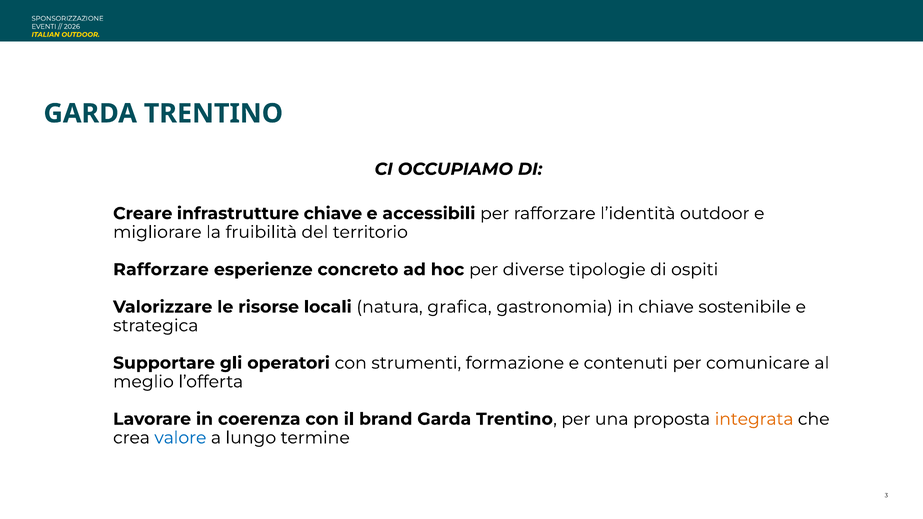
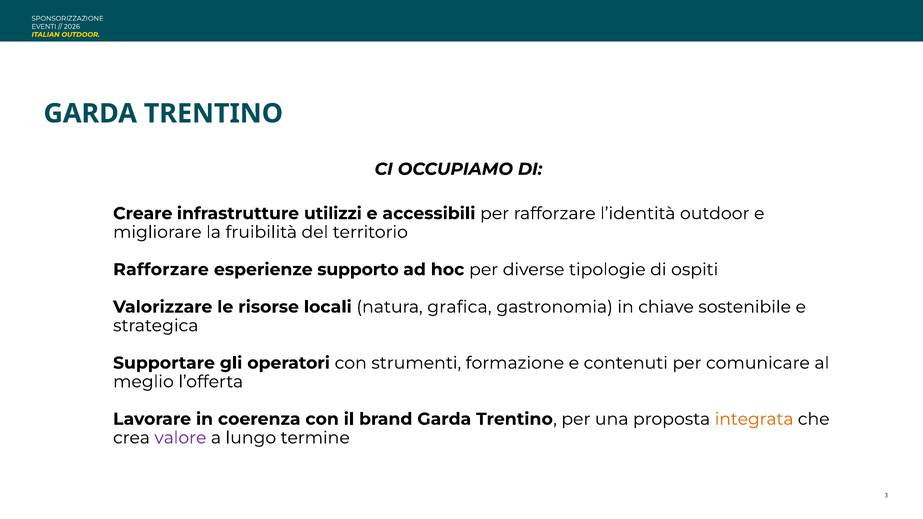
infrastrutture chiave: chiave -> utilizzi (333, 214)
concreto: concreto -> supporto (358, 270)
valore colour: blue -> purple (180, 438)
